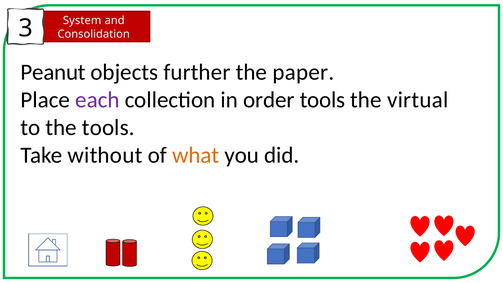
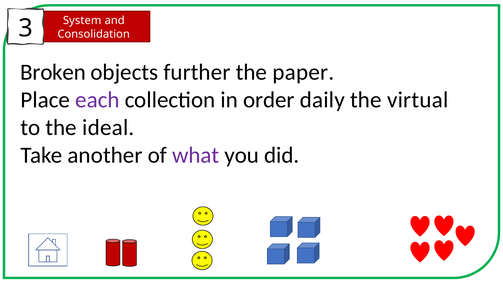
Peanut: Peanut -> Broken (53, 72)
order tools: tools -> daily (322, 100)
the tools: tools -> ideal (108, 128)
without: without -> another (105, 155)
what colour: orange -> purple (196, 155)
